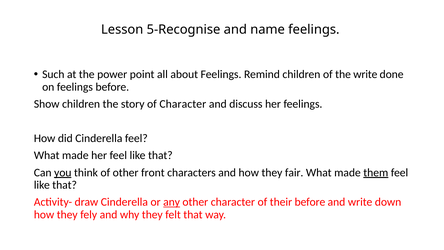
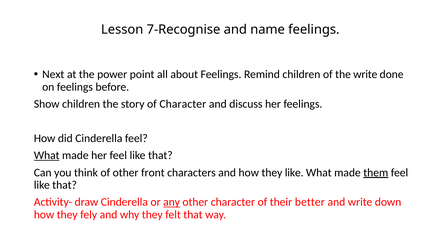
5-Recognise: 5-Recognise -> 7-Recognise (184, 30)
Such: Such -> Next (53, 74)
What underline: none -> present (47, 155)
you underline: present -> none (63, 172)
they fair: fair -> like (294, 172)
their before: before -> better (310, 202)
